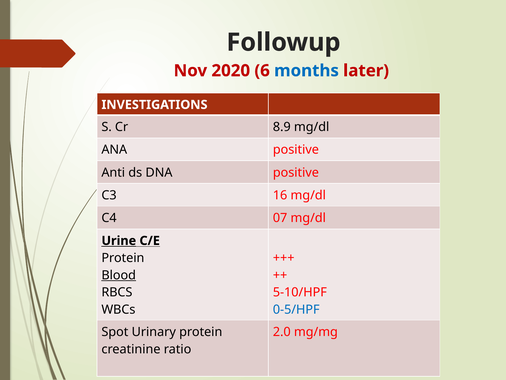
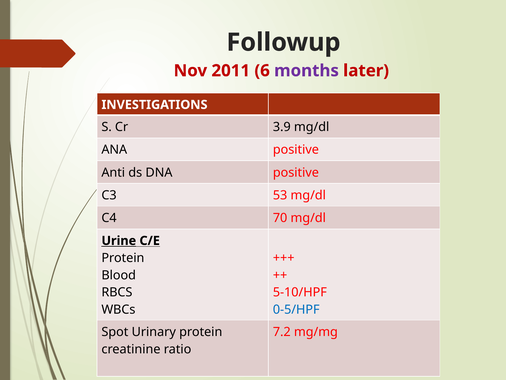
2020: 2020 -> 2011 (231, 71)
months colour: blue -> purple (307, 71)
8.9: 8.9 -> 3.9 (282, 127)
16: 16 -> 53 (280, 195)
07: 07 -> 70 (280, 218)
Blood underline: present -> none (119, 275)
2.0: 2.0 -> 7.2 (282, 332)
